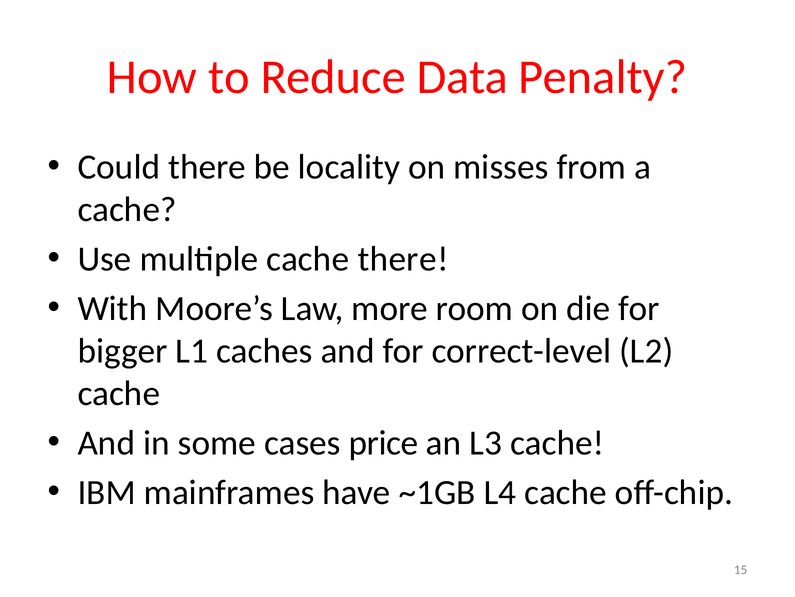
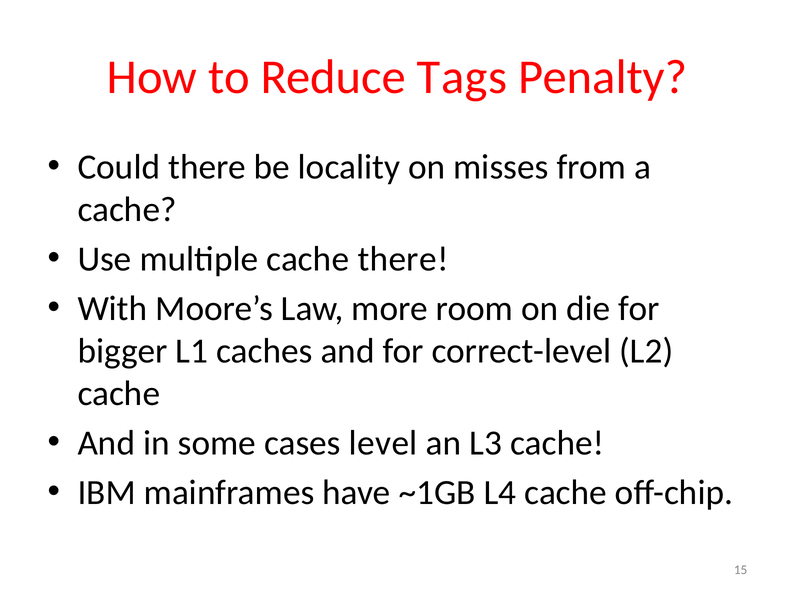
Data: Data -> Tags (462, 77)
price: price -> level (383, 442)
